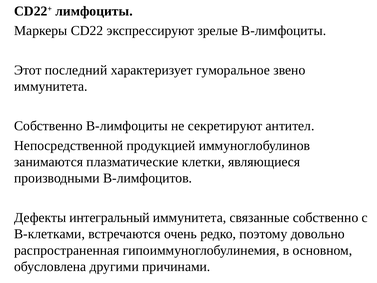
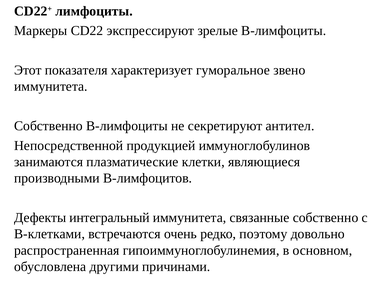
последний: последний -> показателя (76, 70)
